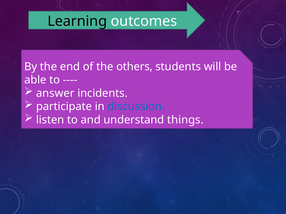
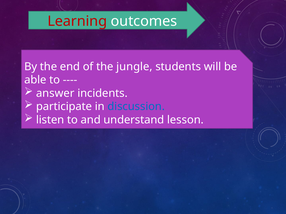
Learning colour: black -> red (77, 21)
others: others -> jungle (134, 67)
things: things -> lesson (185, 120)
